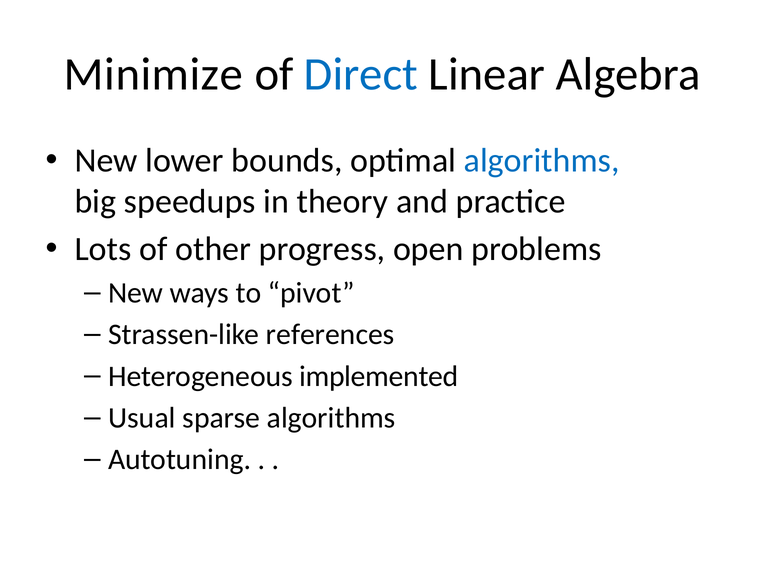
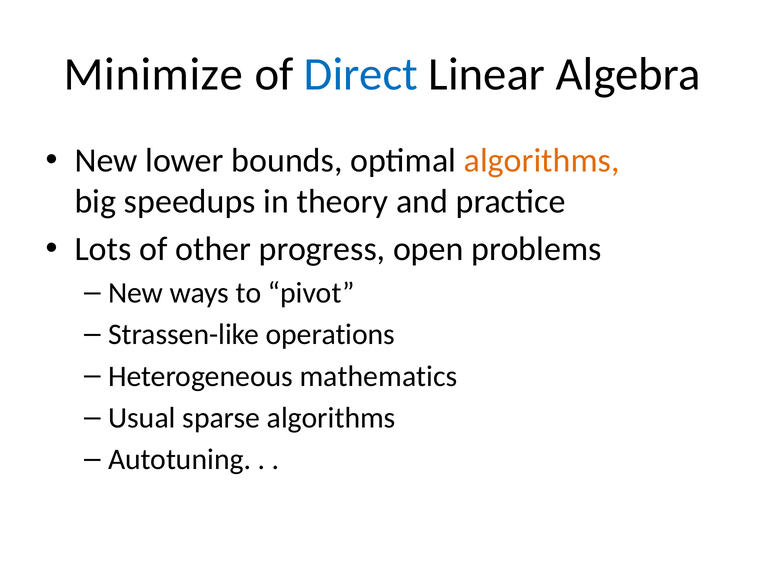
algorithms colour: blue -> orange (542, 161)
references: references -> operations (330, 334)
implemented: implemented -> mathematics (379, 376)
